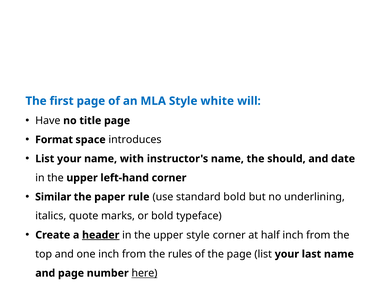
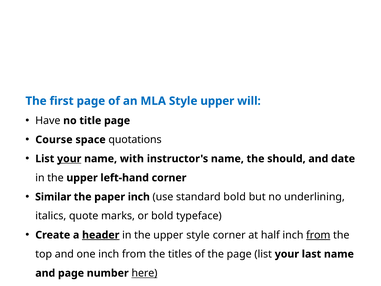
Style white: white -> upper (217, 101)
Format: Format -> Course (54, 140)
introduces: introduces -> quotations (135, 140)
your underline: none -> present (69, 159)
paper rule: rule -> inch (139, 197)
from underline: none -> present (318, 235)
rules: rules -> titles (180, 254)
